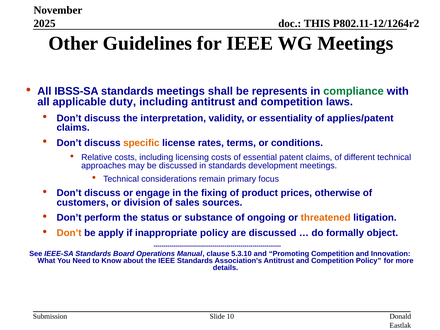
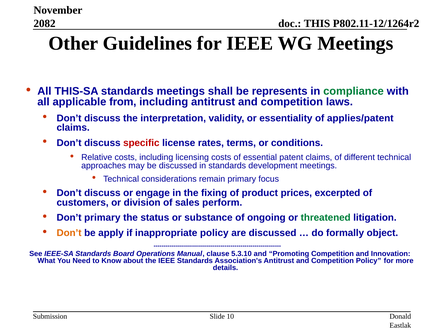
2025: 2025 -> 2082 (45, 23)
IBSS-SA: IBSS-SA -> THIS-SA (76, 91)
duty: duty -> from (123, 102)
specific colour: orange -> red (141, 143)
otherwise: otherwise -> excerpted (338, 193)
sources: sources -> perform (222, 202)
Don’t perform: perform -> primary (102, 218)
threatened colour: orange -> green (326, 218)
